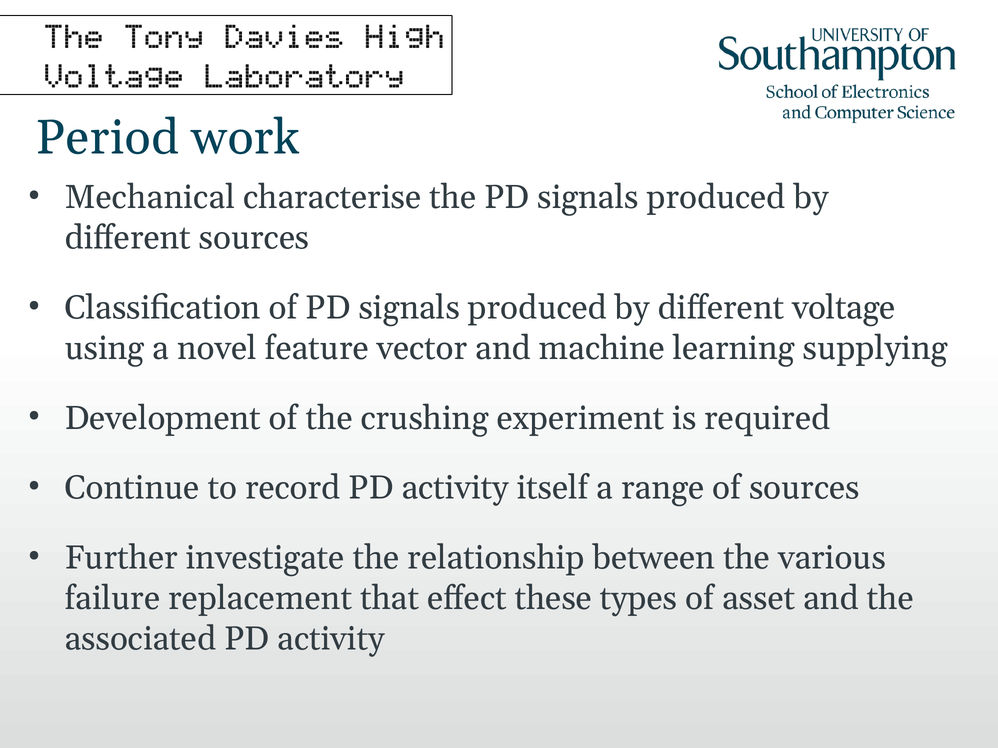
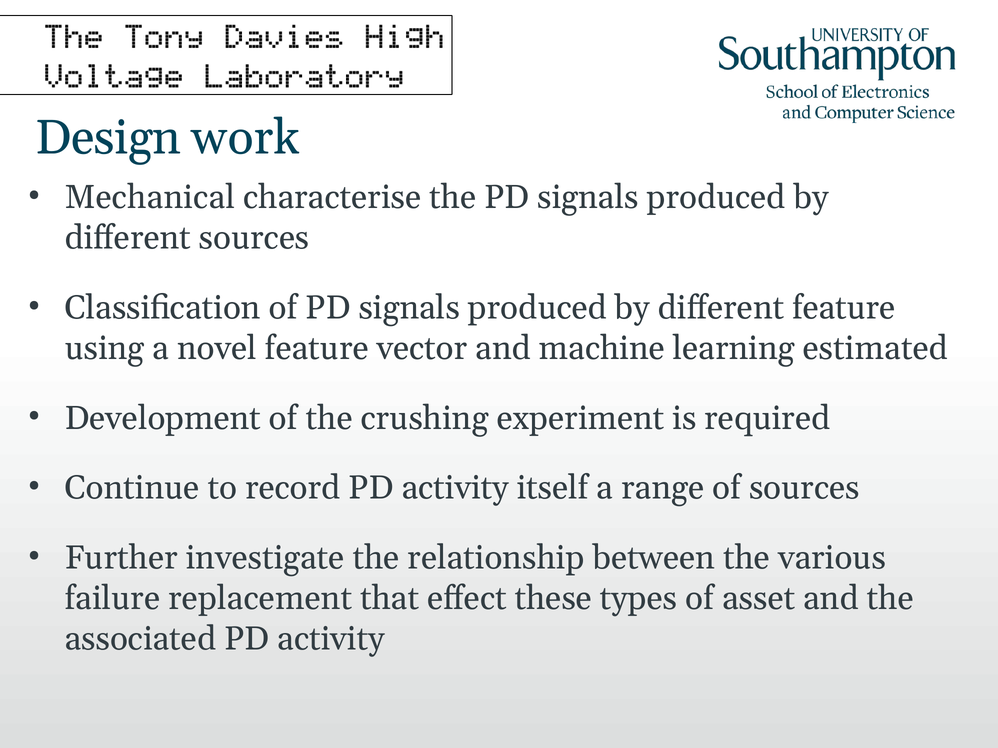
Period: Period -> Design (108, 138)
different voltage: voltage -> feature (844, 308)
supplying: supplying -> estimated (875, 349)
